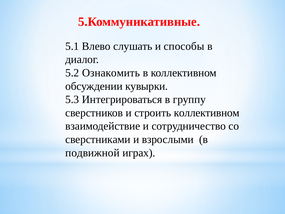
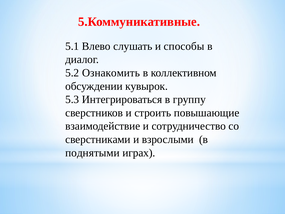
кувырки: кувырки -> кувырок (147, 86)
строить коллективном: коллективном -> повышающие (207, 113)
подвижной: подвижной -> поднятыми (92, 153)
